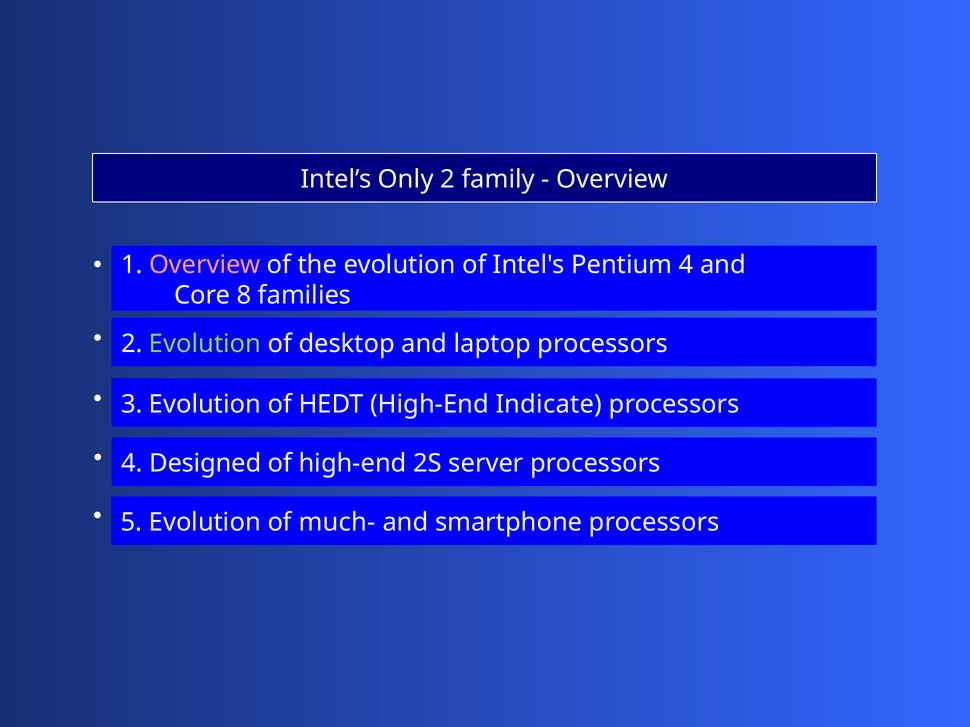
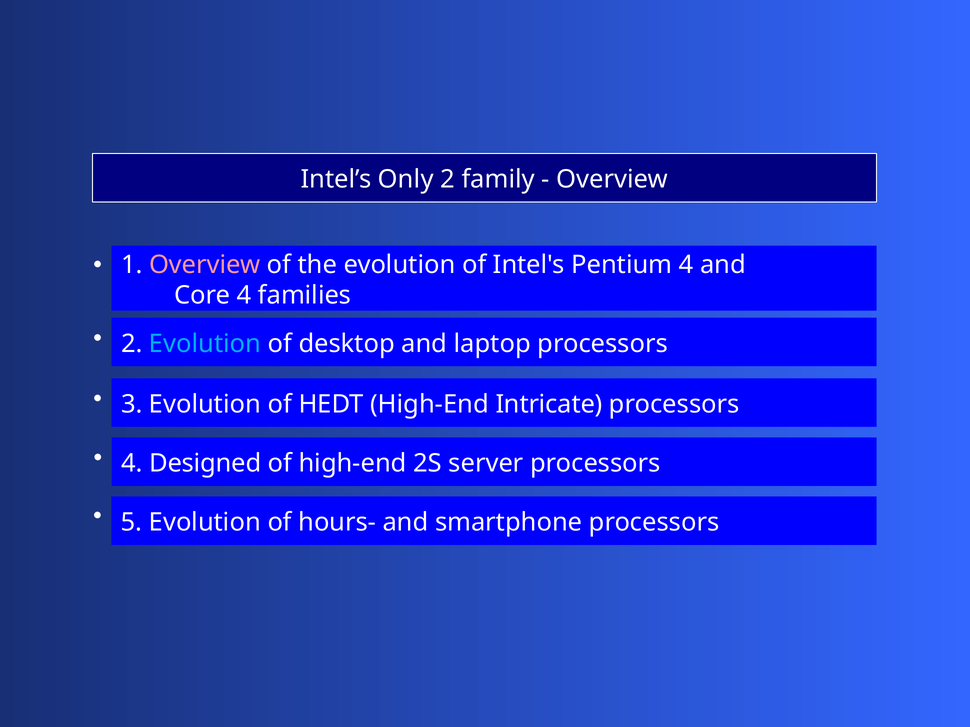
Core 8: 8 -> 4 (244, 296)
Evolution colour: light green -> light blue (205, 344)
Indicate: Indicate -> Intricate (549, 405)
much-: much- -> hours- (337, 523)
